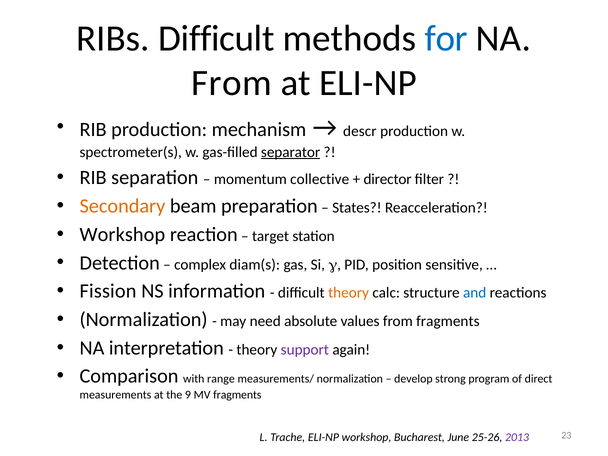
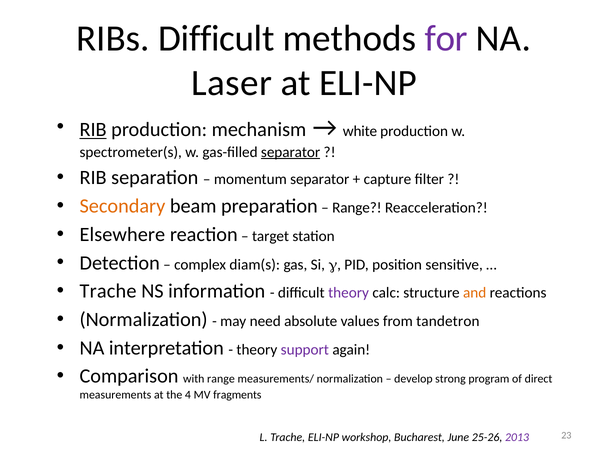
for colour: blue -> purple (446, 39)
From: From -> Laser (232, 83)
RIB underline: none -> present (93, 130)
descr: descr -> white (360, 131)
momentum collective: collective -> separator (320, 179)
director: director -> capture (387, 179)
States: States -> Range (357, 208)
Workshop: Workshop -> Elsewhere (122, 234)
Fission: Fission -> Trache (108, 291)
theory colour: orange -> purple (349, 293)
and colour: blue -> orange (475, 293)
from fragments: fragments -> tandetron (448, 321)
9: 9 -> 4 (188, 395)
